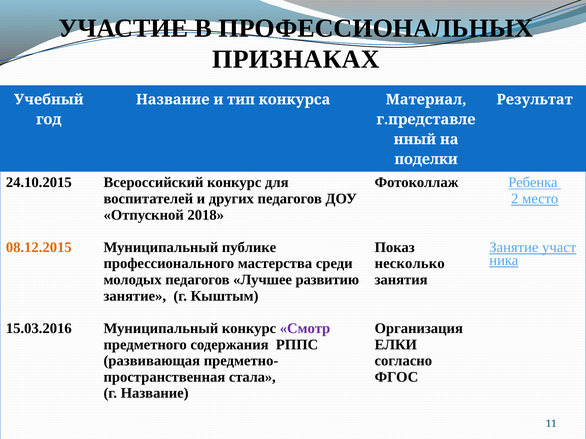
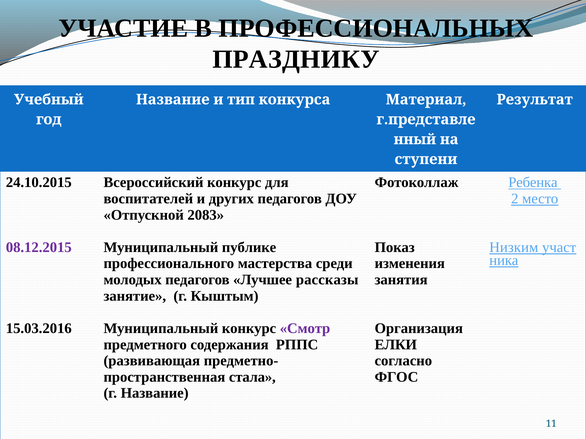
ПРИЗНАКАХ: ПРИЗНАКАХ -> ПРАЗДНИКУ (296, 59)
поделки: поделки -> ступени (426, 159)
2018: 2018 -> 2083 (206, 215)
08.12.2015 colour: orange -> purple (39, 248)
Занятие: Занятие -> Низким (514, 248)
несколько: несколько -> изменения (410, 264)
развитию: развитию -> рассказы (327, 280)
